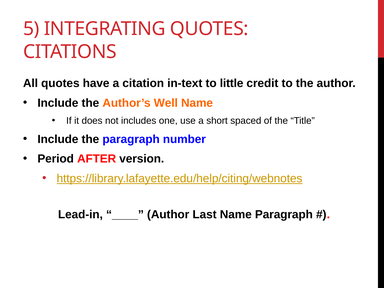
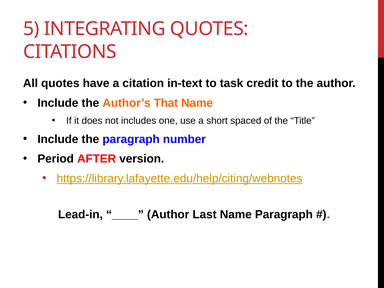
little: little -> task (232, 83)
Well: Well -> That (166, 103)
